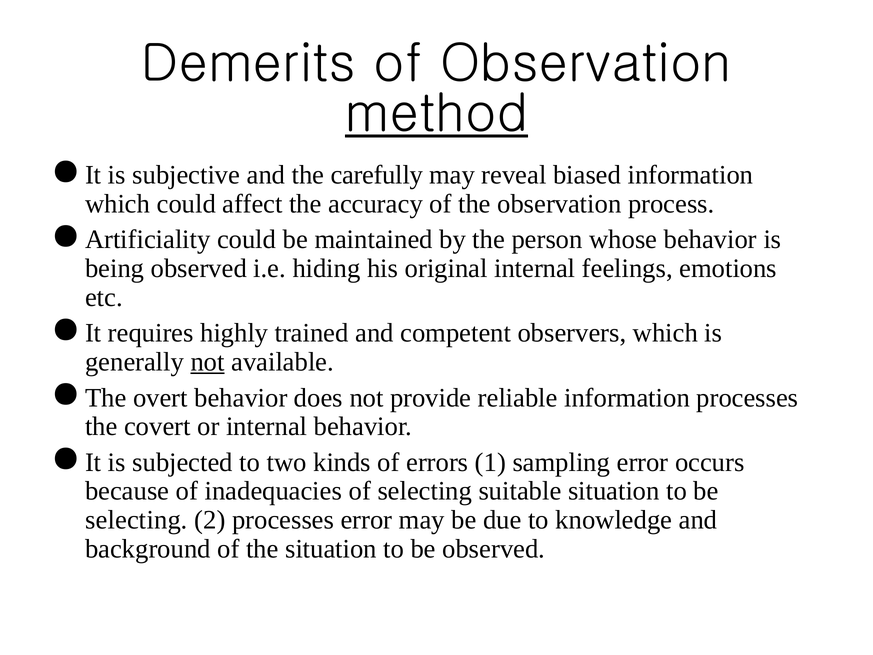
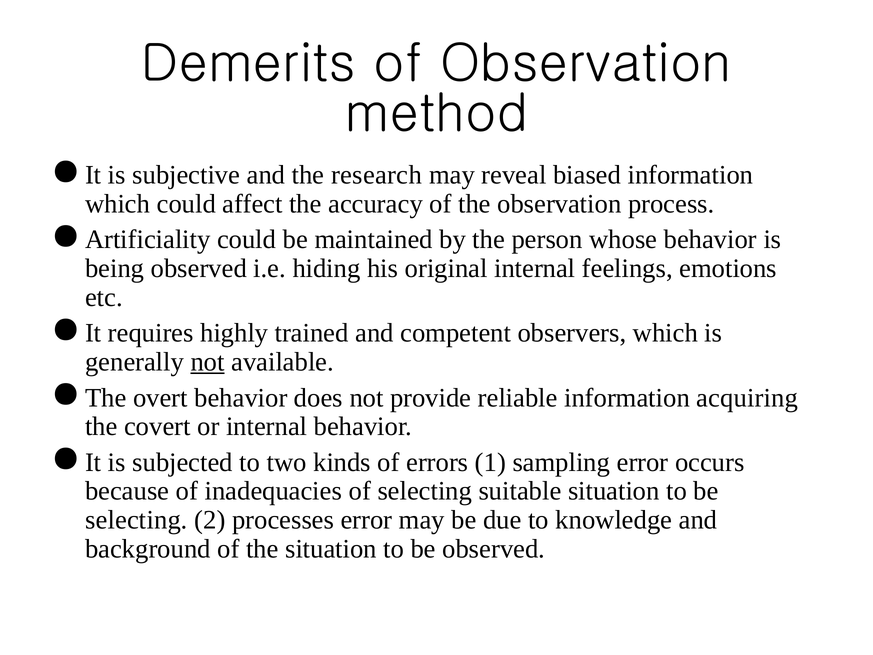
method underline: present -> none (436, 114)
carefully: carefully -> research (377, 175)
information processes: processes -> acquiring (747, 398)
